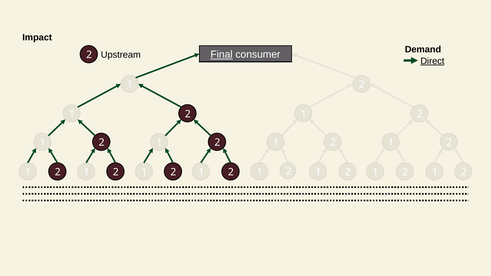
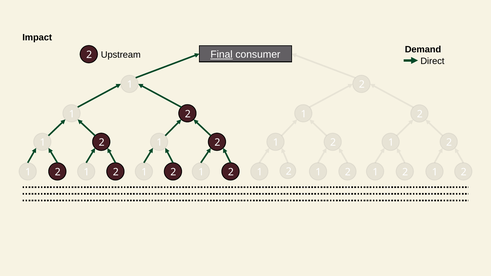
Direct underline: present -> none (432, 61)
